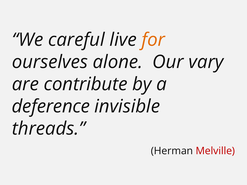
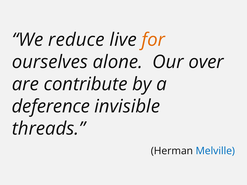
careful: careful -> reduce (76, 40)
vary: vary -> over (206, 62)
Melville colour: red -> blue (215, 151)
